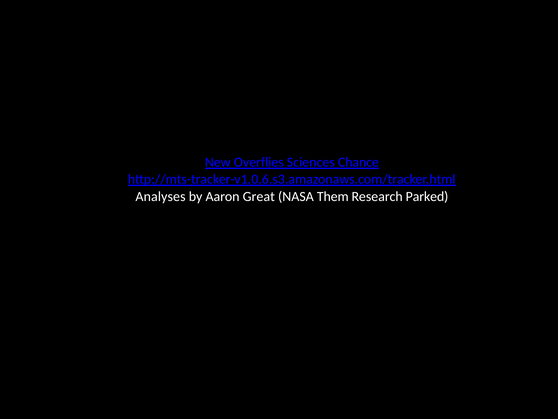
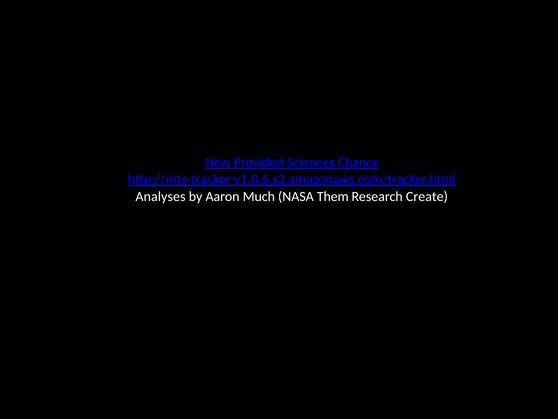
Overflies: Overflies -> Provided (259, 162)
Great: Great -> Much (259, 196)
Parked: Parked -> Create (427, 196)
